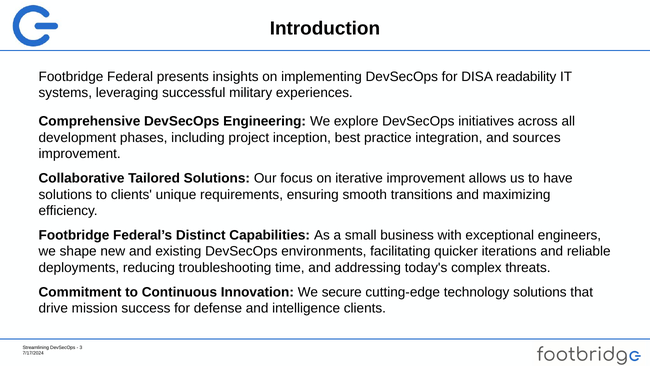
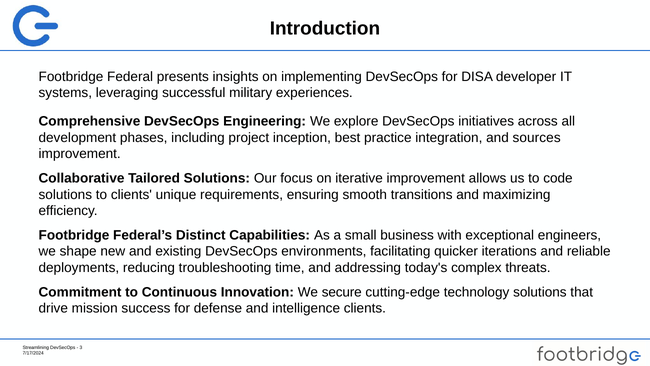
readability: readability -> developer (526, 77)
have: have -> code (558, 178)
